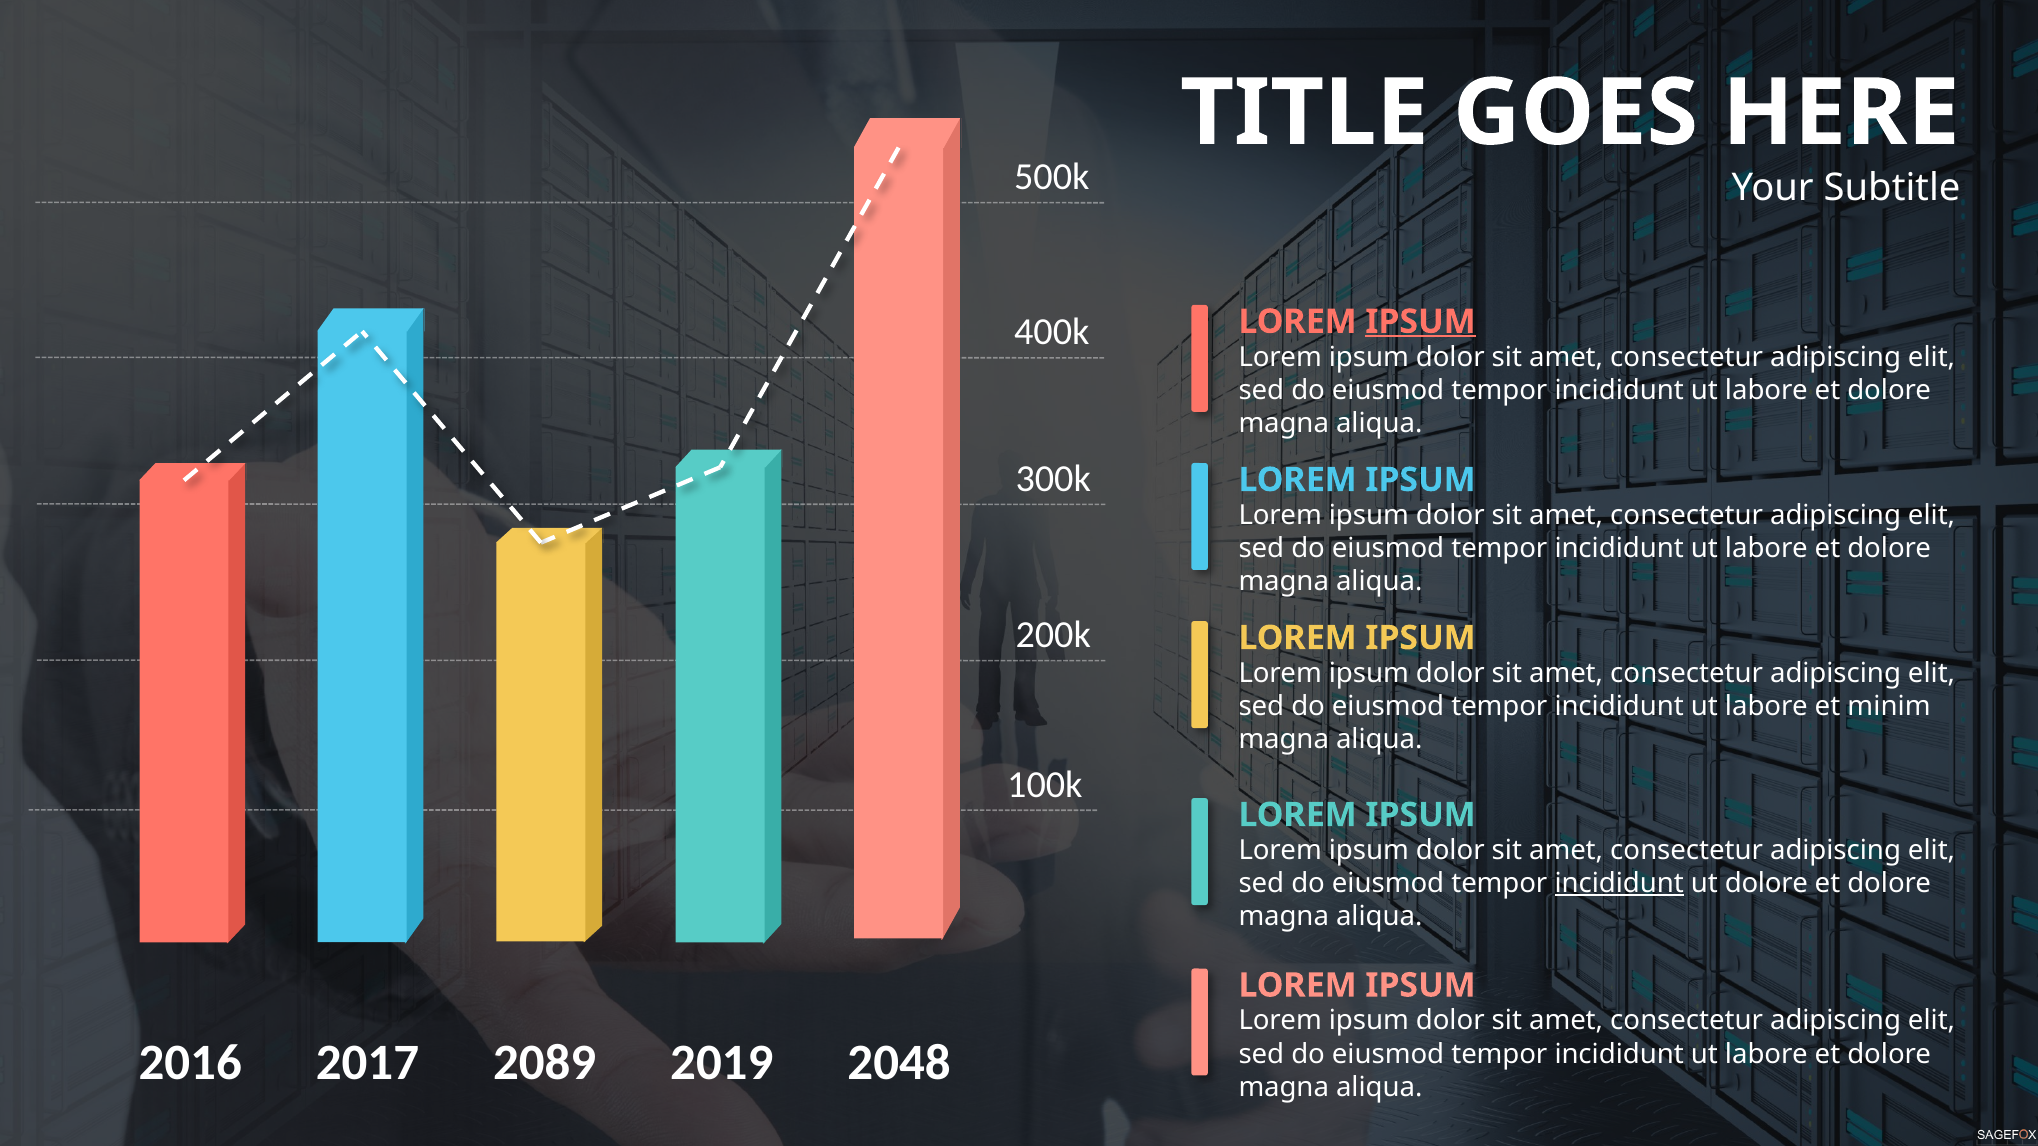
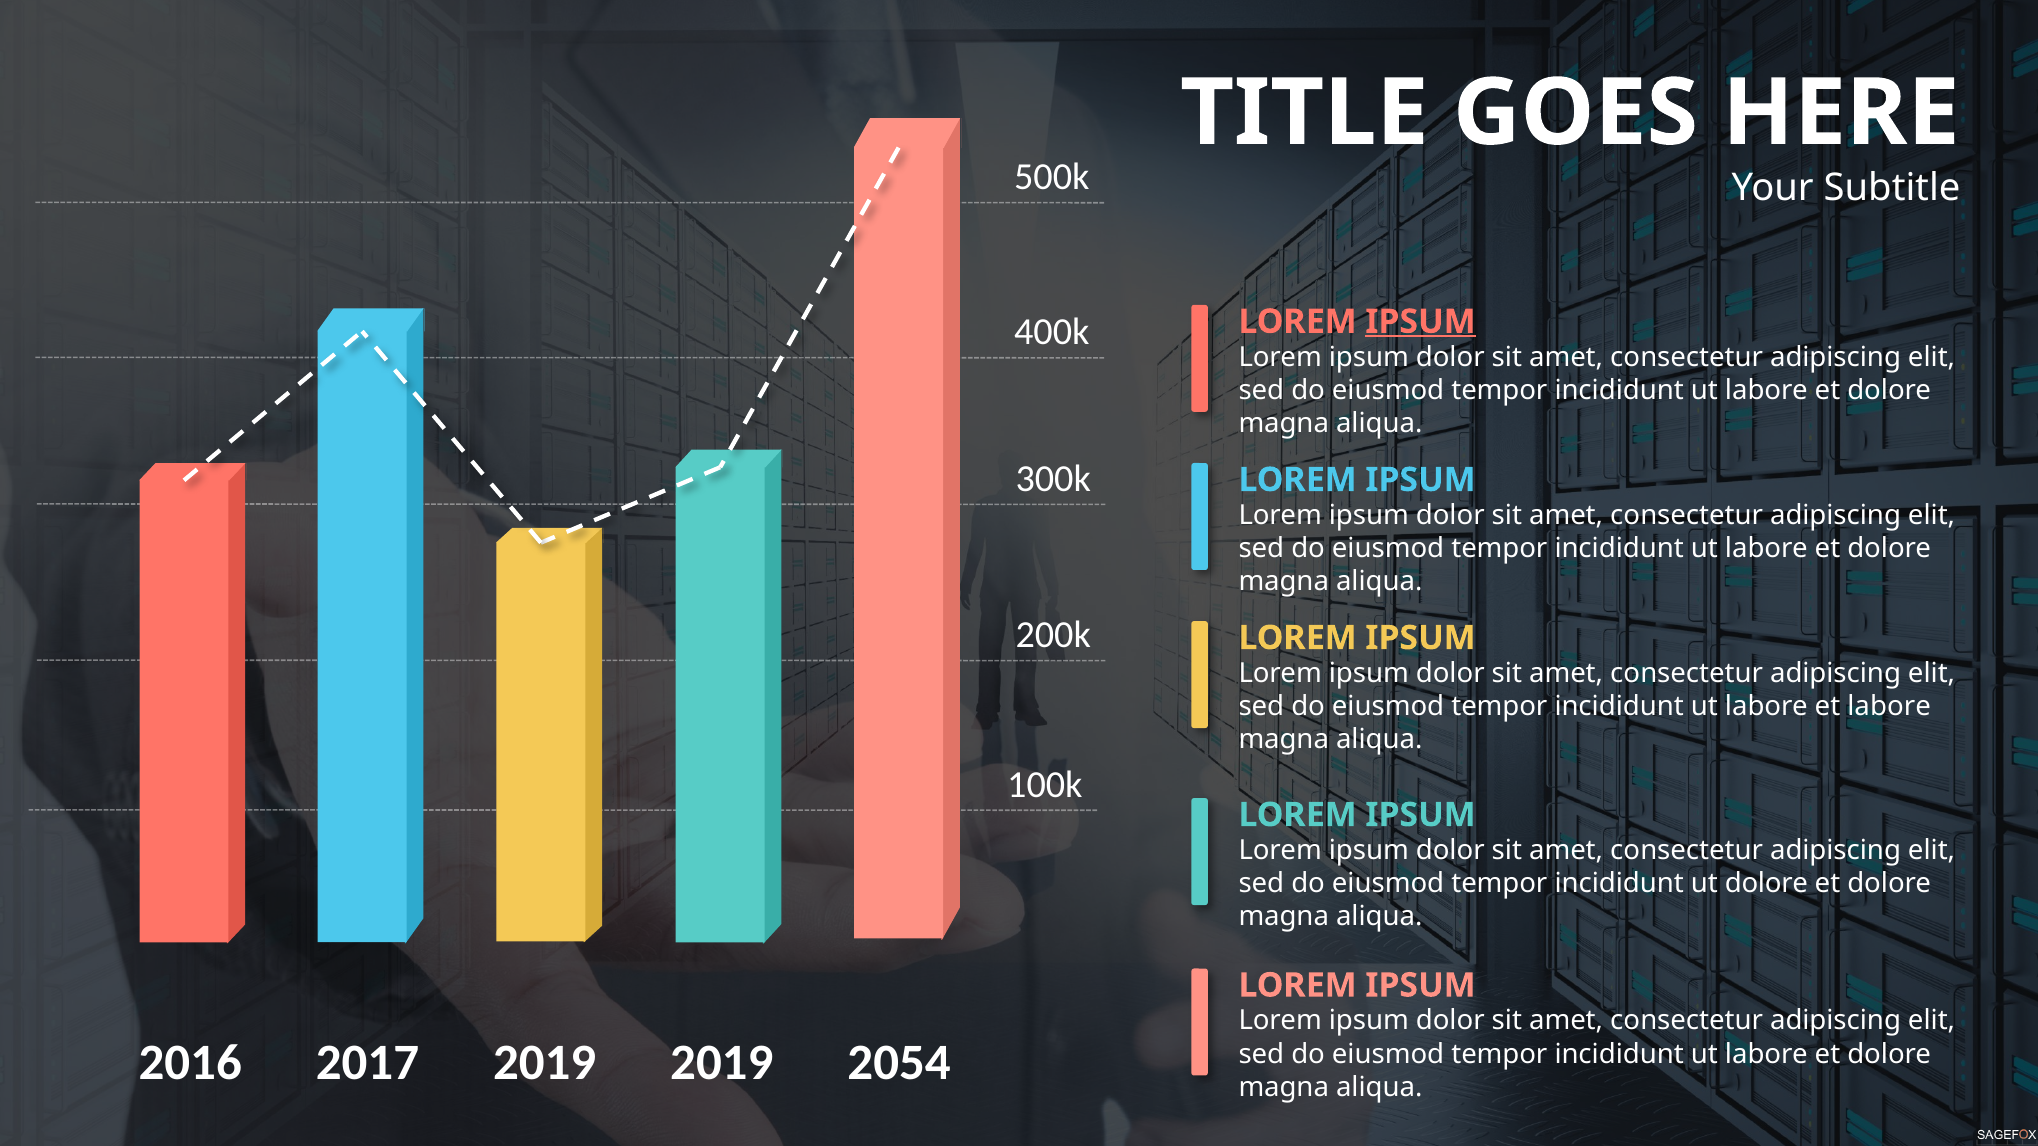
et minim: minim -> labore (1889, 707)
incididunt underline: present -> none (1619, 884)
2017 2089: 2089 -> 2019 (545, 1063)
2048: 2048 -> 2054 (899, 1063)
